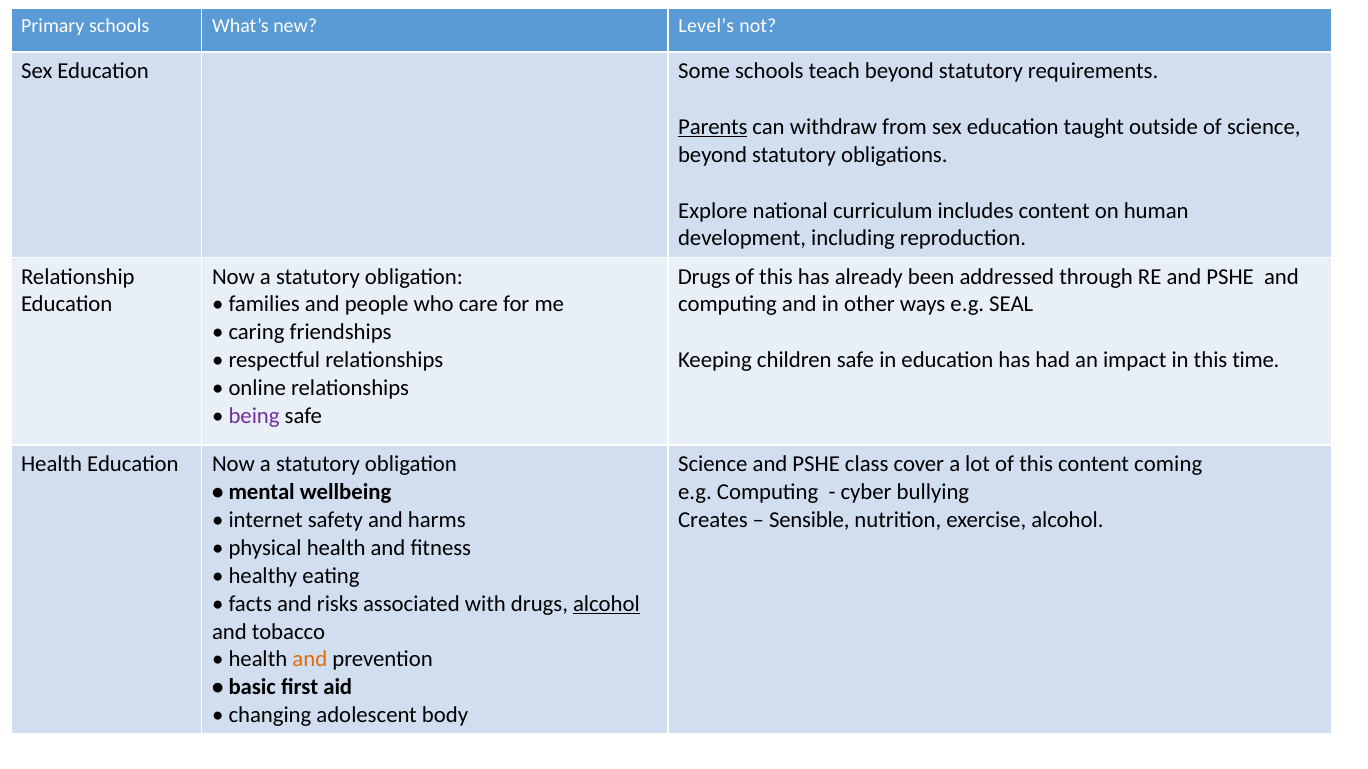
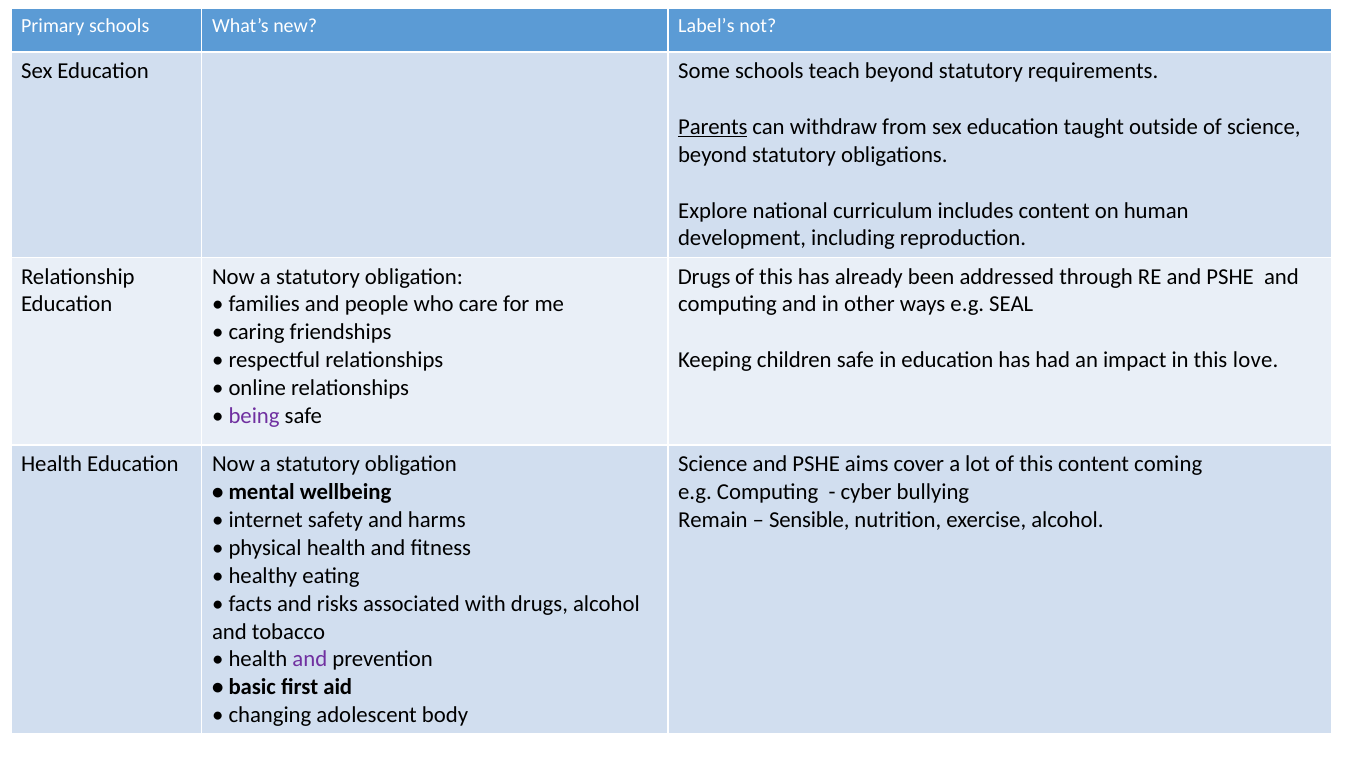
Level’s: Level’s -> Label’s (706, 26)
time: time -> love (1256, 360)
class: class -> aims (867, 465)
Creates: Creates -> Remain (713, 520)
alcohol underline: present -> none (606, 604)
and colour: orange -> purple (310, 660)
